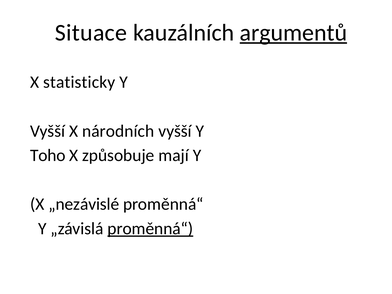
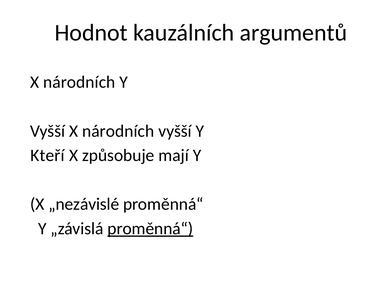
Situace: Situace -> Hodnot (91, 33)
argumentů underline: present -> none (293, 33)
statisticky: statisticky -> národních (79, 82)
Toho: Toho -> Kteří (48, 155)
